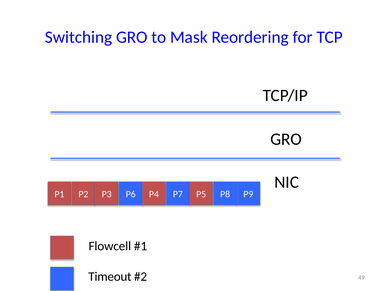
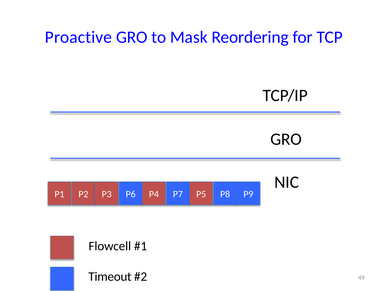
Switching: Switching -> Proactive (78, 37)
